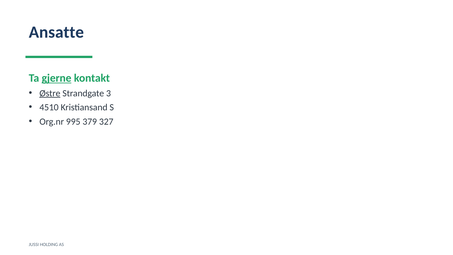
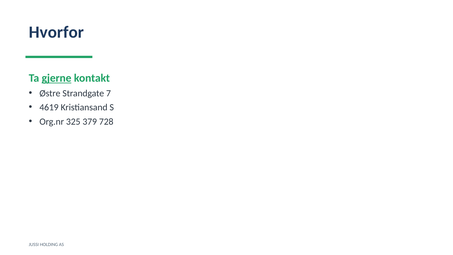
Ansatte: Ansatte -> Hvorfor (56, 32)
Østre underline: present -> none (50, 93)
3: 3 -> 7 (109, 93)
4510: 4510 -> 4619 (49, 107)
995: 995 -> 325 (73, 121)
327: 327 -> 728 (106, 121)
